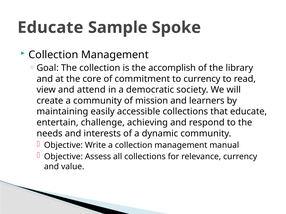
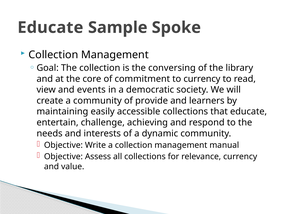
accomplish: accomplish -> conversing (172, 68)
attend: attend -> events (91, 90)
mission: mission -> provide (152, 101)
